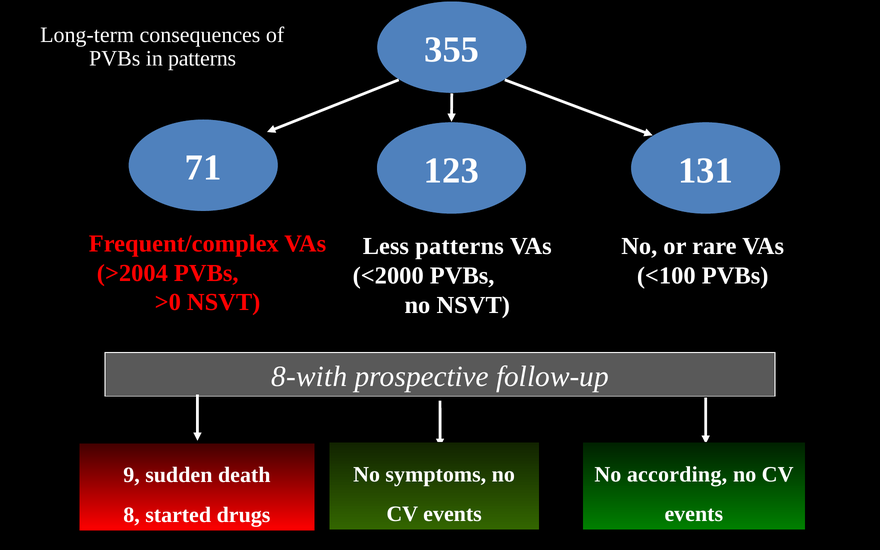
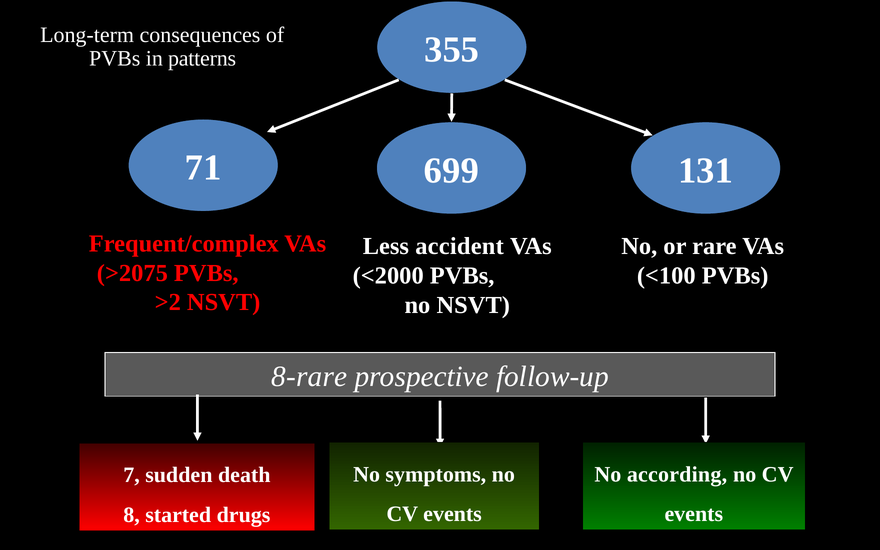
123: 123 -> 699 (451, 170)
Less patterns: patterns -> accident (460, 246)
>2004: >2004 -> >2075 (132, 273)
>0: >0 -> >2 (168, 302)
8-with: 8-with -> 8-rare (309, 376)
9: 9 -> 7 (132, 475)
